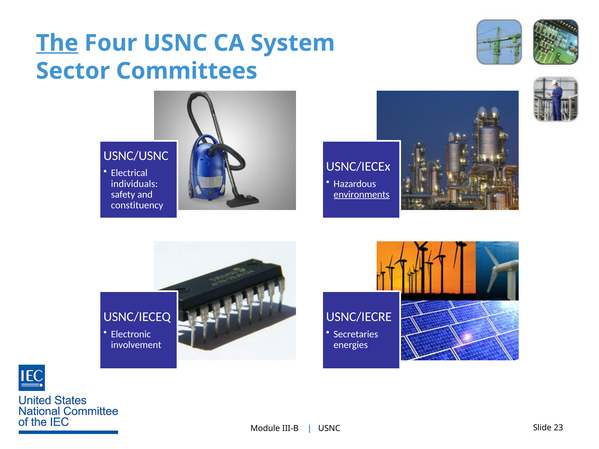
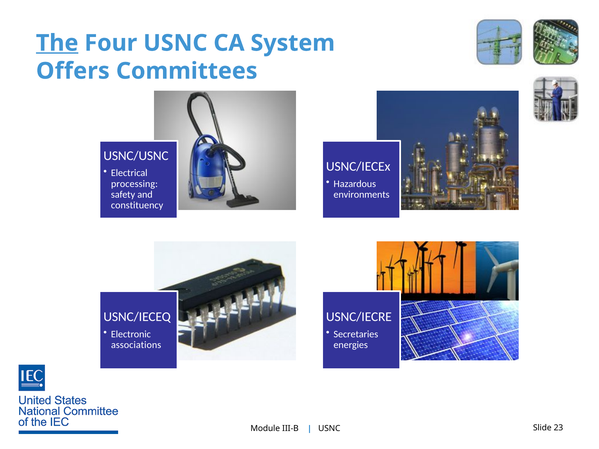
Sector: Sector -> Offers (73, 71)
individuals: individuals -> processing (134, 184)
environments underline: present -> none (362, 195)
involvement: involvement -> associations (136, 345)
